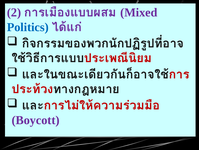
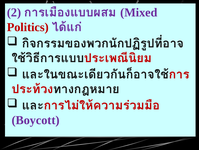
Politics colour: blue -> red (28, 27)
